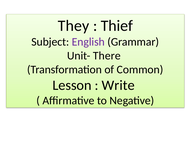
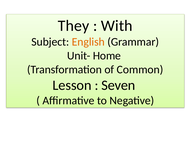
Thief: Thief -> With (117, 26)
English colour: purple -> orange (88, 42)
There: There -> Home (107, 56)
Write: Write -> Seven (118, 85)
